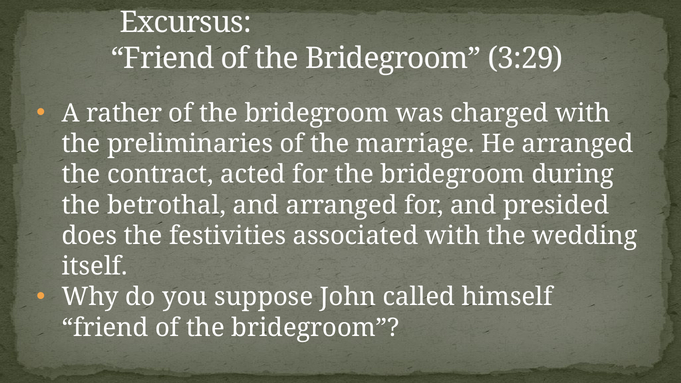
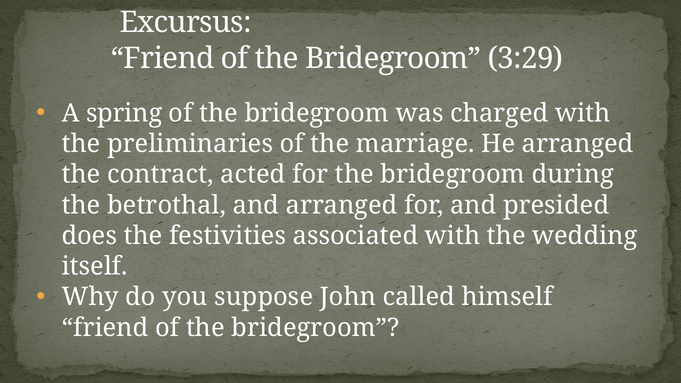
rather: rather -> spring (124, 113)
